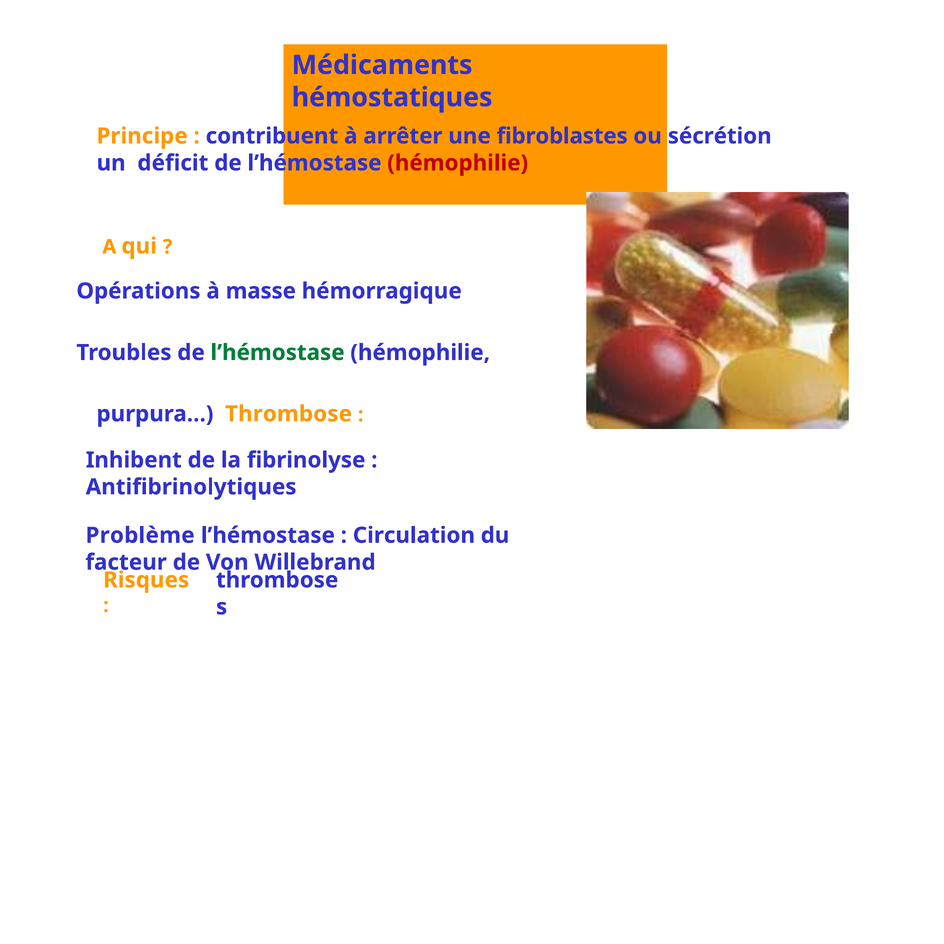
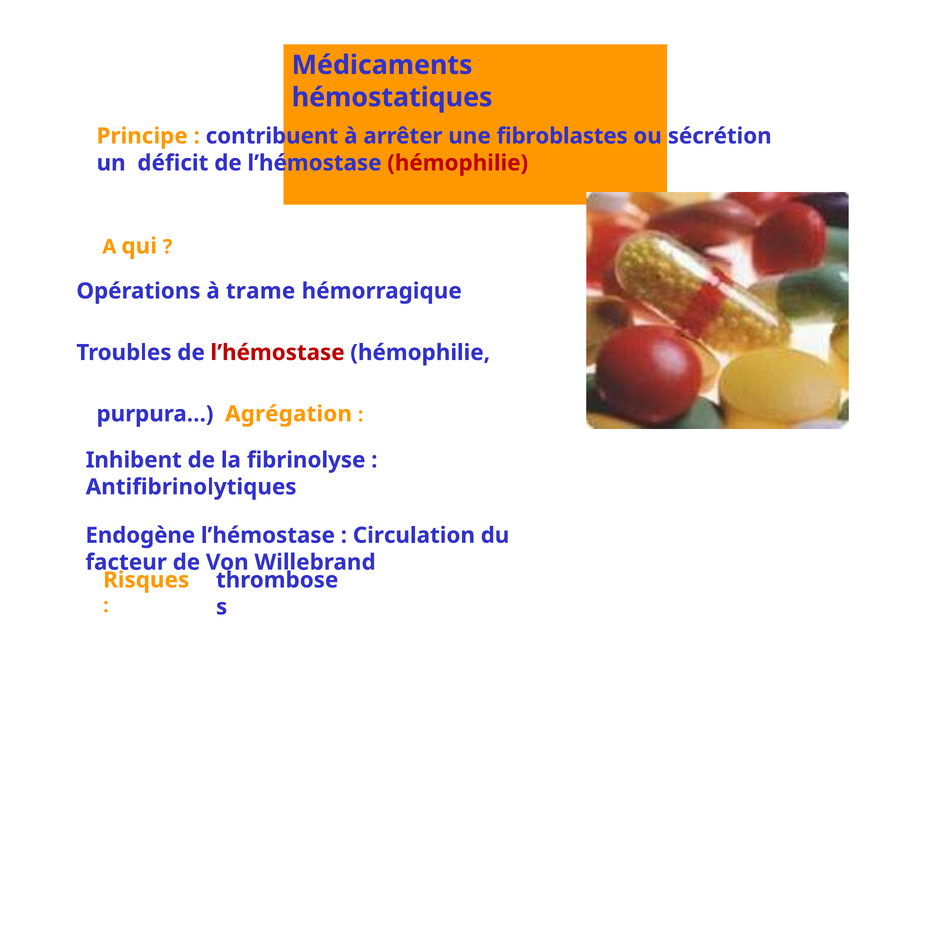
masse: masse -> trame (261, 291)
l’hémostase colour: green -> red (278, 353)
purpura… Thrombose: Thrombose -> Agrégation (289, 414)
Problème: Problème -> Endogène (140, 535)
